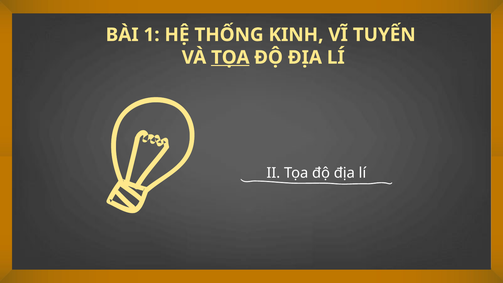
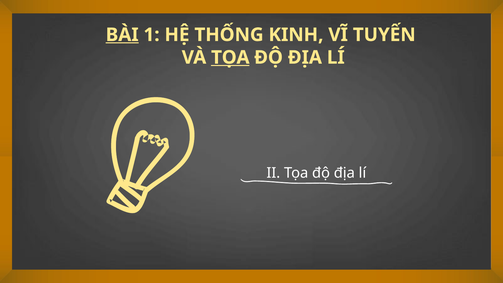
BÀI underline: none -> present (122, 35)
